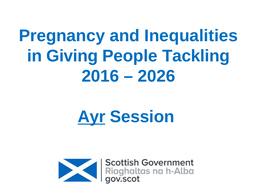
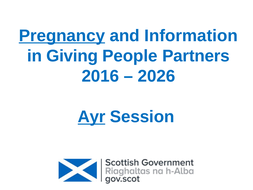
Pregnancy underline: none -> present (62, 36)
Inequalities: Inequalities -> Information (191, 36)
Tackling: Tackling -> Partners (196, 56)
